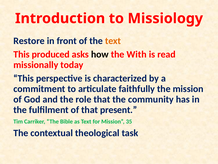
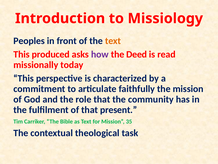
Restore: Restore -> Peoples (29, 41)
how colour: black -> purple (100, 54)
With: With -> Deed (137, 54)
